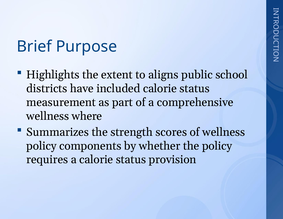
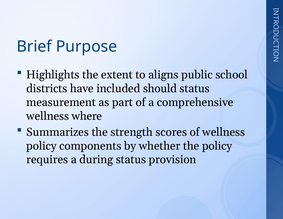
included calorie: calorie -> should (160, 88)
a calorie: calorie -> during (96, 159)
